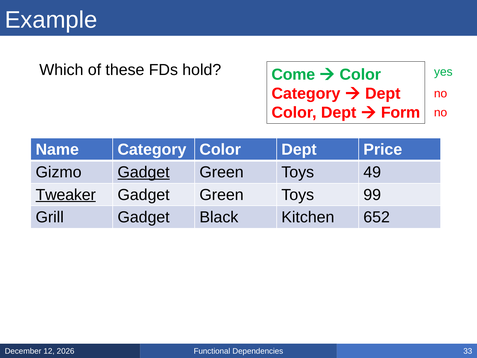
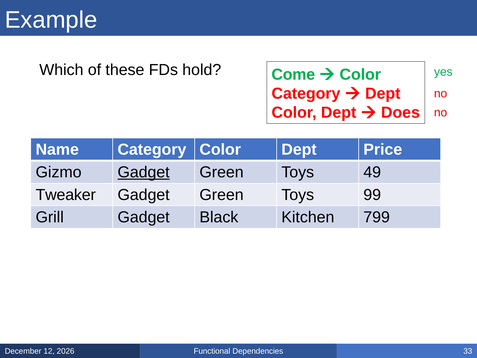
Form: Form -> Does (400, 113)
Tweaker underline: present -> none (66, 195)
652: 652 -> 799 (377, 217)
